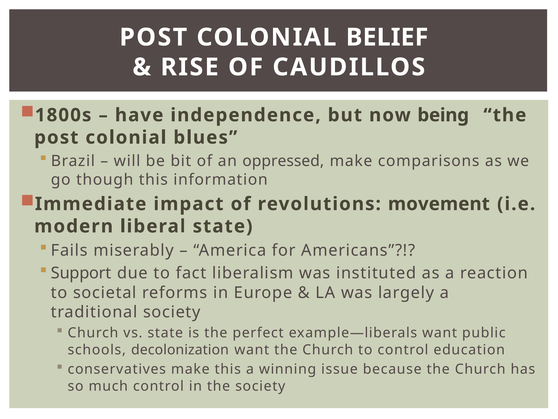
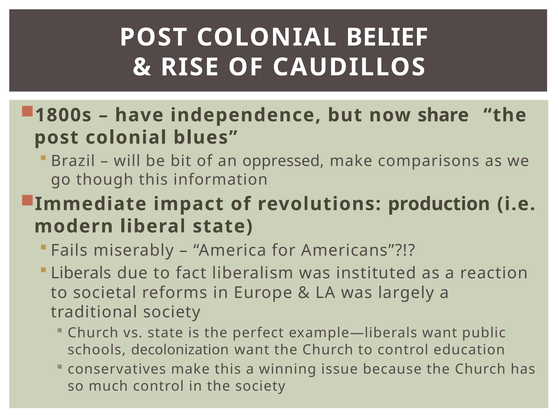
being: being -> share (443, 115)
movement: movement -> production (439, 204)
Support: Support -> Liberals (81, 273)
